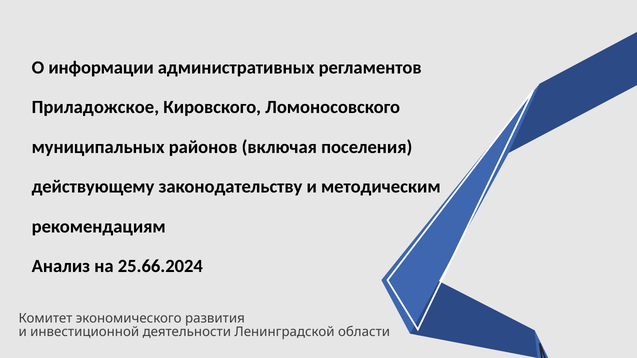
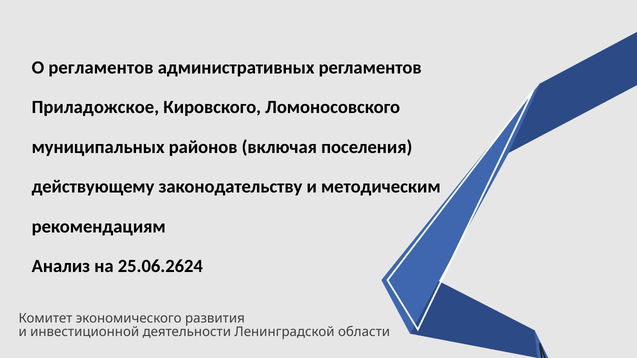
О информации: информации -> регламентов (101, 67)
25.66.2024: 25.66.2024 -> 25.06.2624 (160, 267)
